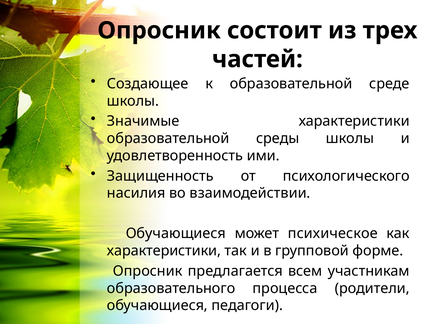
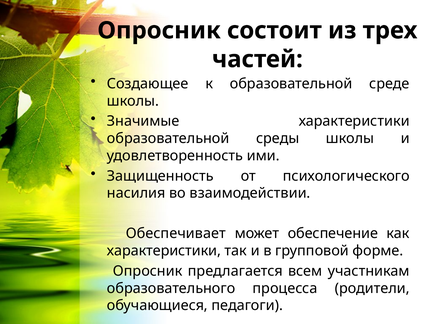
Обучающиеся: Обучающиеся -> Обеспечивает (176, 234)
психическое: психическое -> обеспечение (333, 234)
